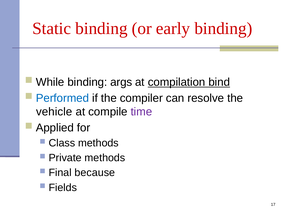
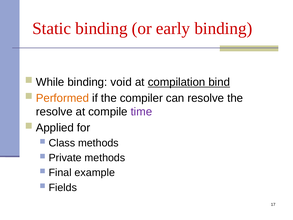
args: args -> void (121, 82)
Performed colour: blue -> orange (62, 98)
vehicle: vehicle -> resolve (54, 112)
because: because -> example (95, 173)
